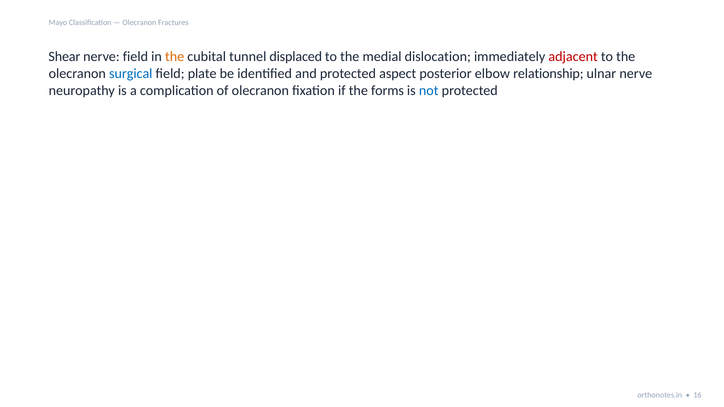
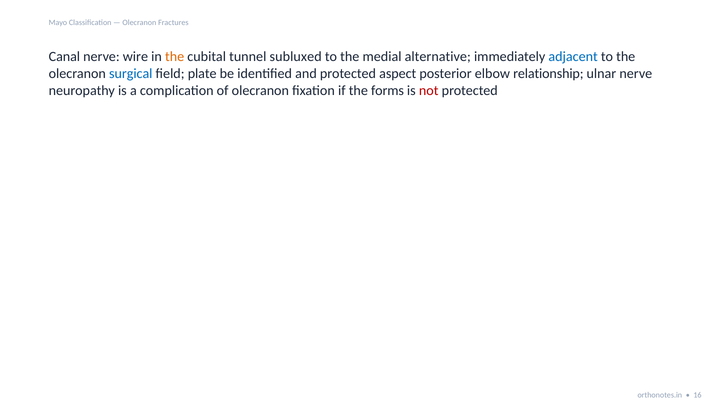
Shear: Shear -> Canal (64, 57)
nerve field: field -> wire (135, 57)
displaced: displaced -> subluxed (296, 57)
dislocation: dislocation -> alternative (438, 57)
adjacent colour: red -> blue (573, 57)
not colour: blue -> red (429, 91)
